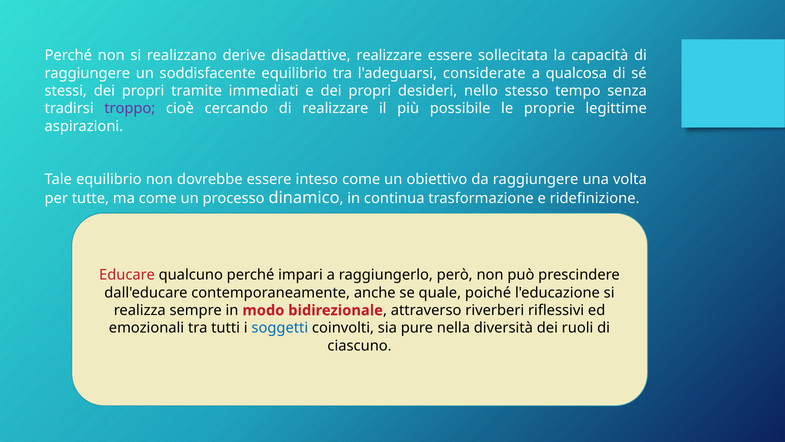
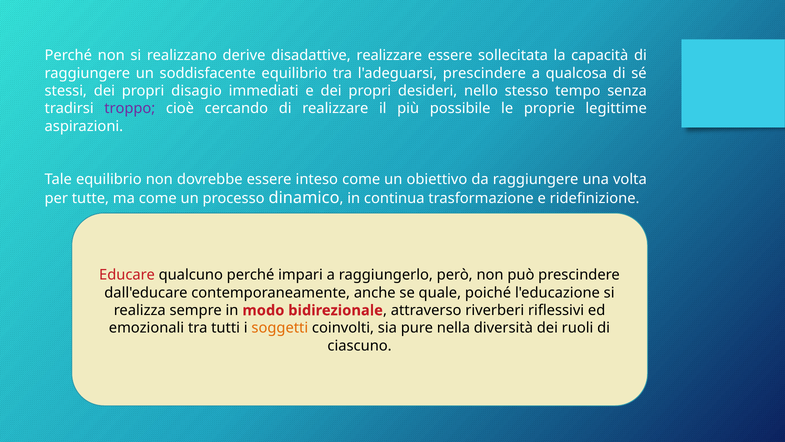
l'adeguarsi considerate: considerate -> prescindere (484, 73)
tramite: tramite -> disagio (197, 91)
soggetti colour: blue -> orange (280, 328)
